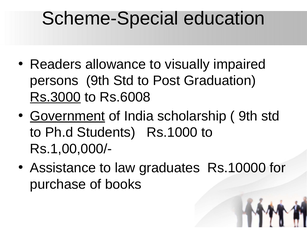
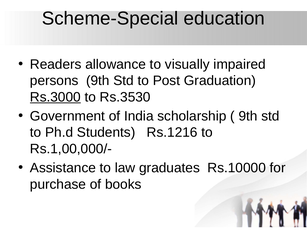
Rs.6008: Rs.6008 -> Rs.3530 (125, 97)
Government underline: present -> none (67, 116)
Rs.1000: Rs.1000 -> Rs.1216 (172, 133)
